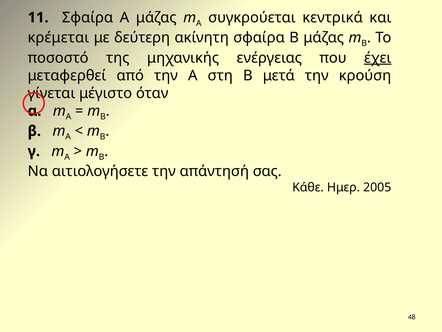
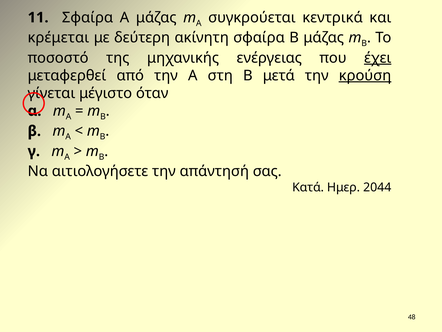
κρούση underline: none -> present (365, 75)
Κάθε: Κάθε -> Κατά (308, 187)
2005: 2005 -> 2044 (377, 187)
